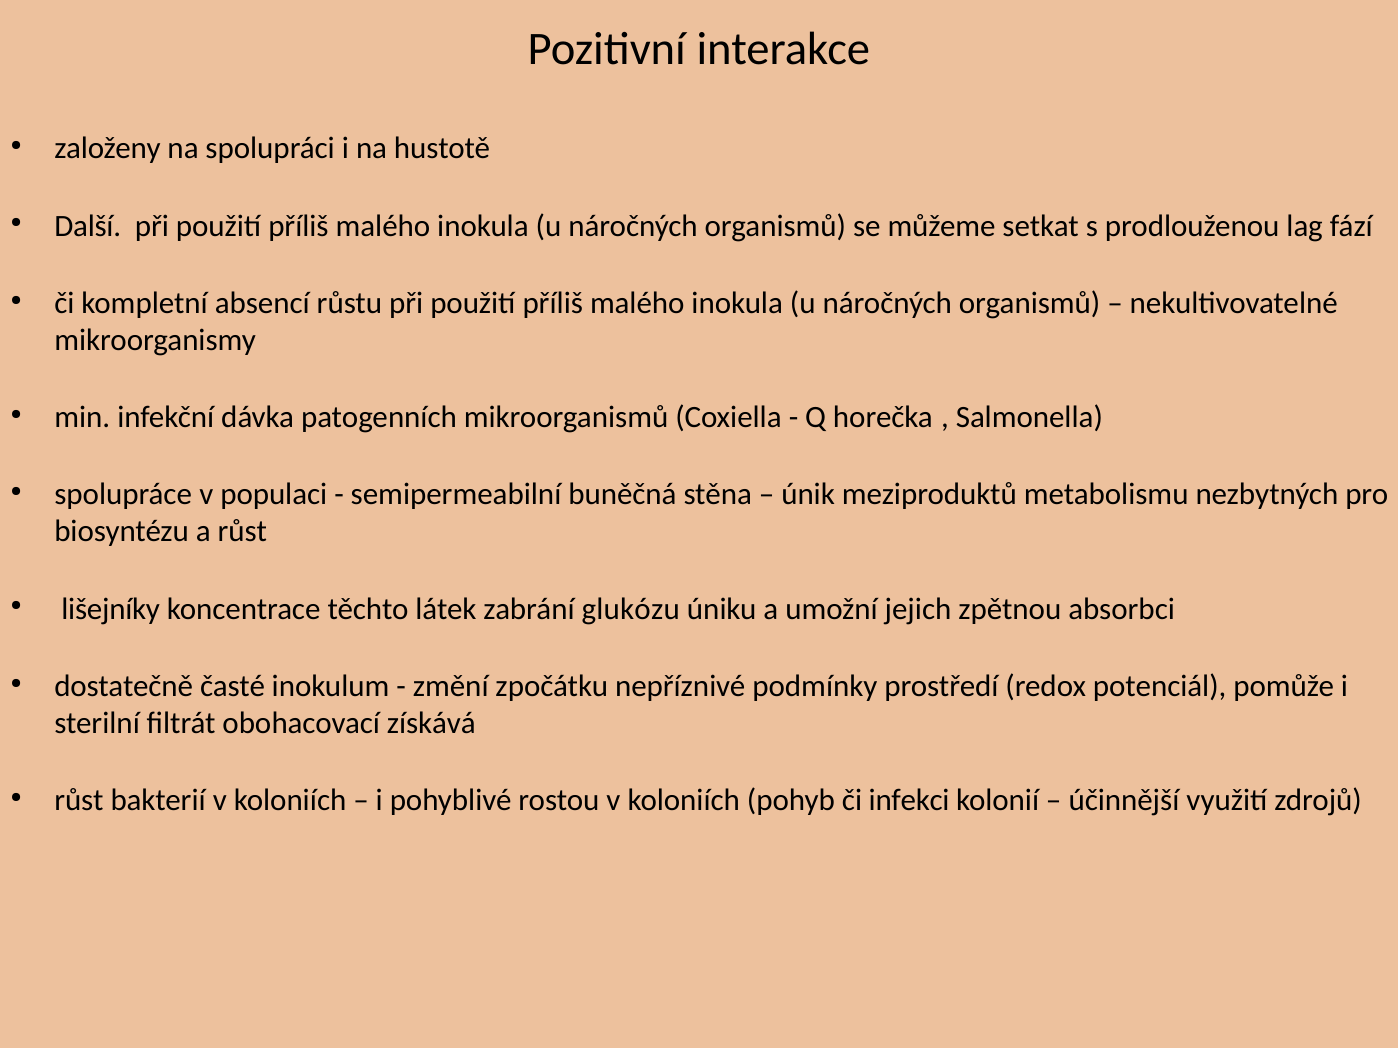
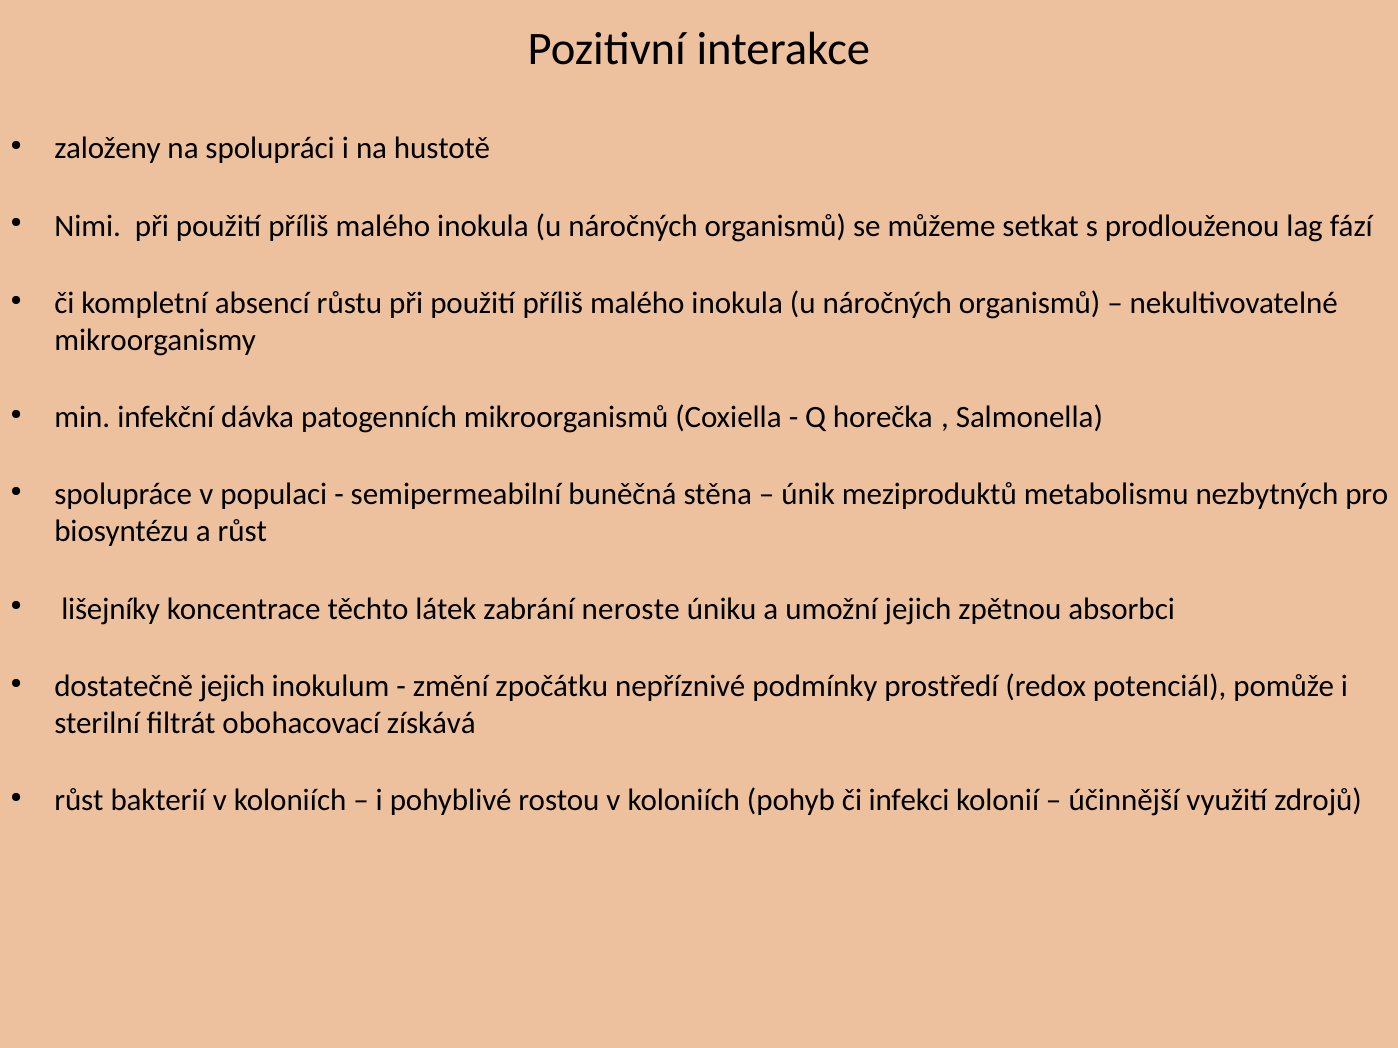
Další: Další -> Nimi (88, 226)
glukózu: glukózu -> neroste (631, 609)
dostatečně časté: časté -> jejich (233, 686)
